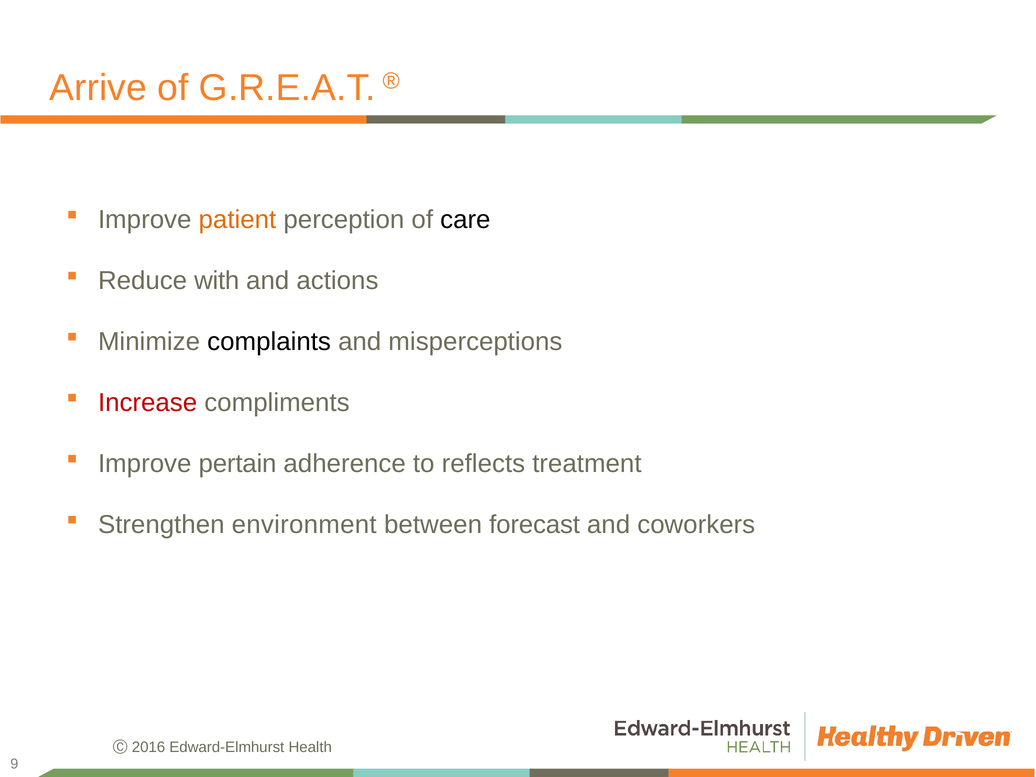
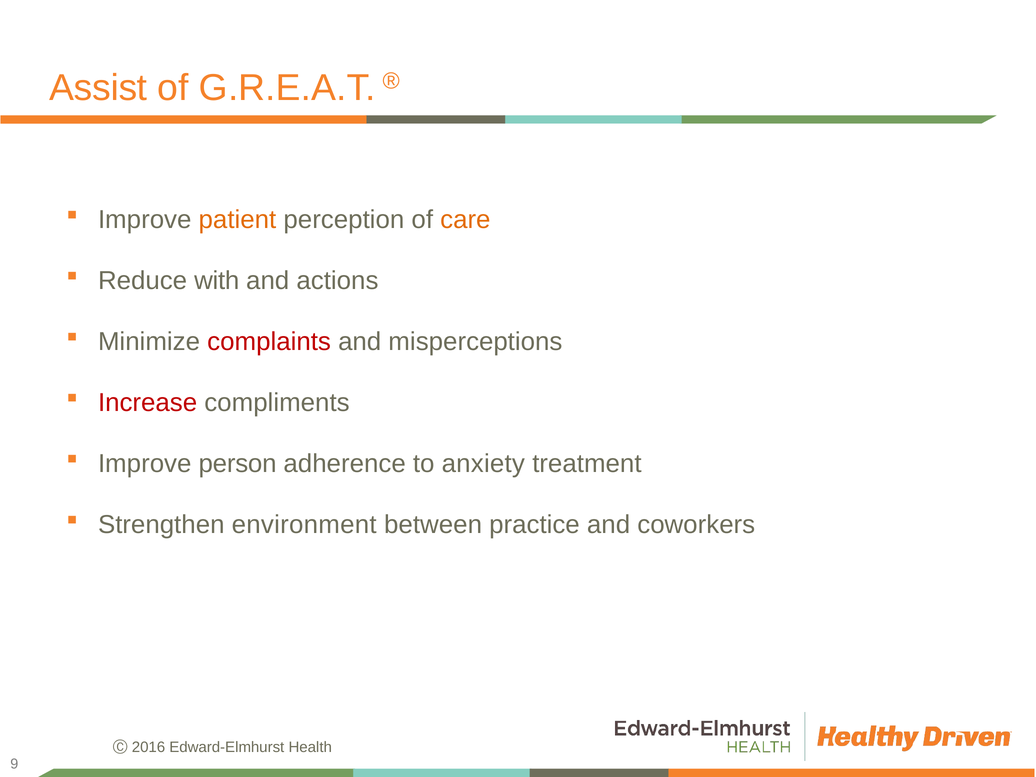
Arrive: Arrive -> Assist (98, 88)
care colour: black -> orange (465, 220)
complaints colour: black -> red (269, 342)
pertain: pertain -> person (238, 464)
reflects: reflects -> anxiety (483, 464)
forecast: forecast -> practice (534, 525)
